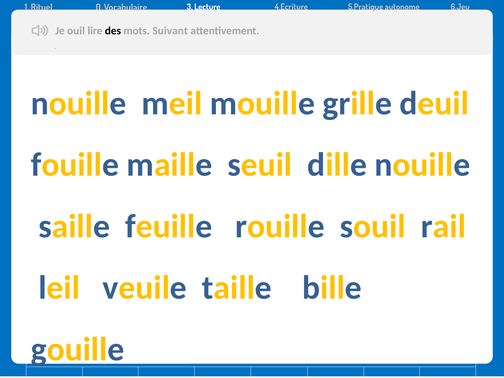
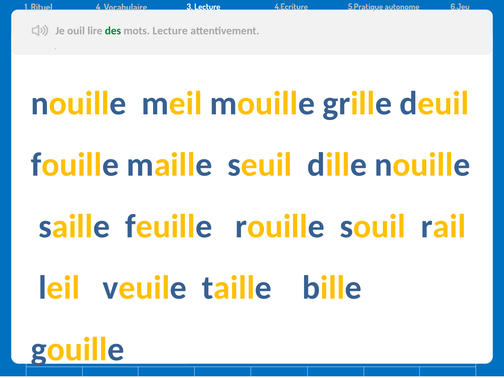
0: 0 -> 4 (99, 7)
des colour: black -> green (113, 31)
mots Suivant: Suivant -> Lecture (170, 31)
